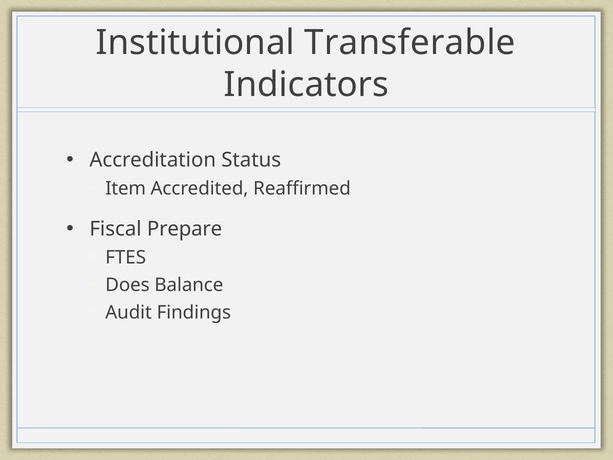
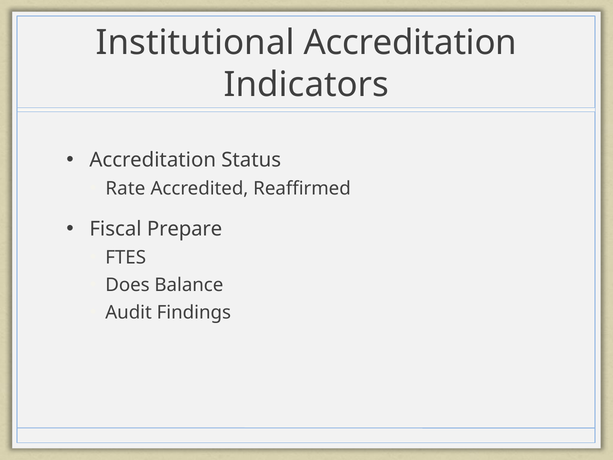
Institutional Transferable: Transferable -> Accreditation (410, 43)
Item: Item -> Rate (125, 188)
